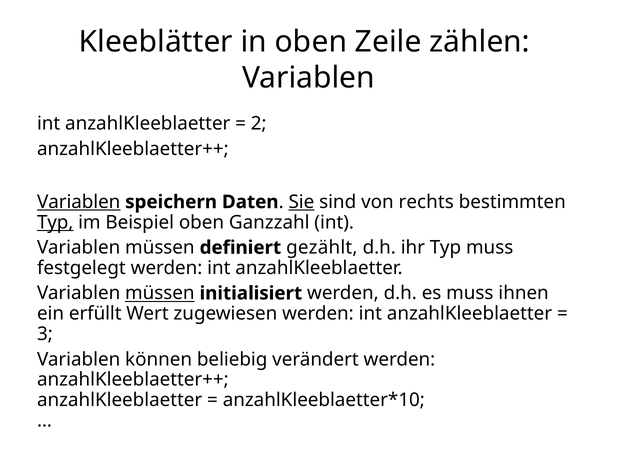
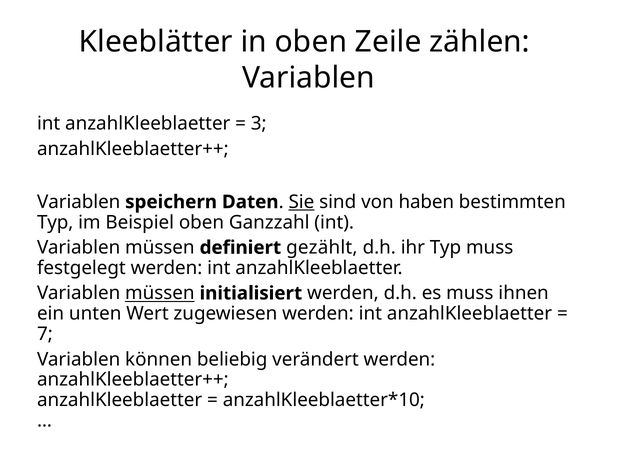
2: 2 -> 3 (259, 124)
Variablen underline: present -> none (79, 202)
rechts: rechts -> haben (426, 202)
Typ underline: present -> none (55, 222)
erfüllt: erfüllt -> unten (95, 313)
3: 3 -> 7 (45, 334)
